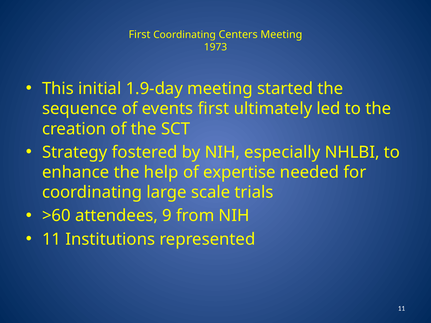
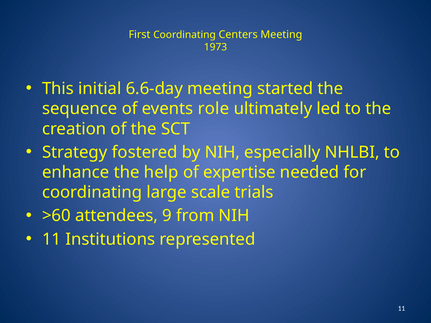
1.9-day: 1.9-day -> 6.6-day (154, 89)
events first: first -> role (214, 109)
